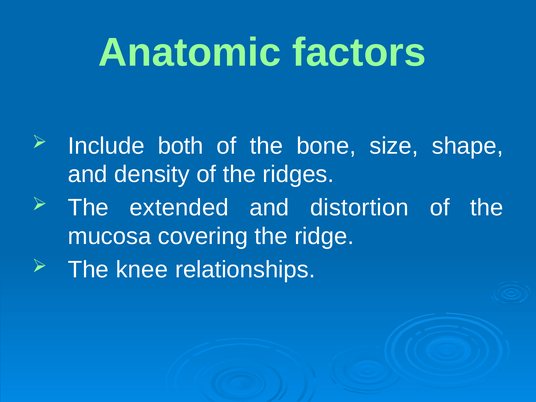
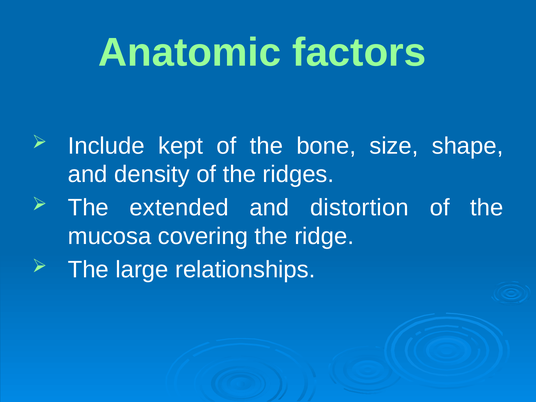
both: both -> kept (181, 146)
knee: knee -> large (142, 270)
